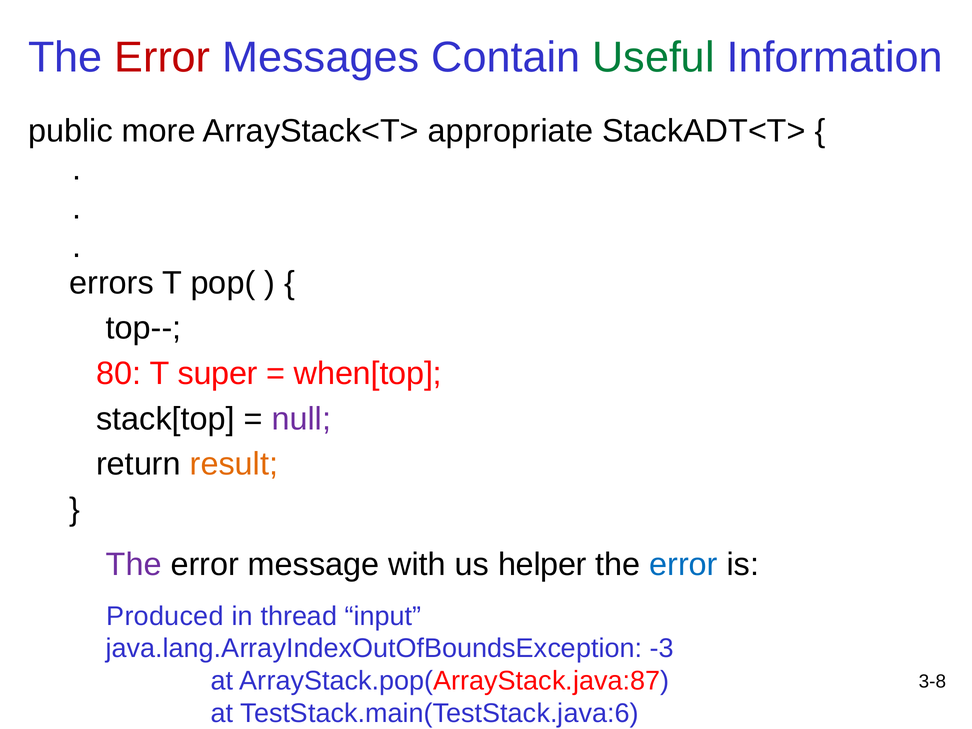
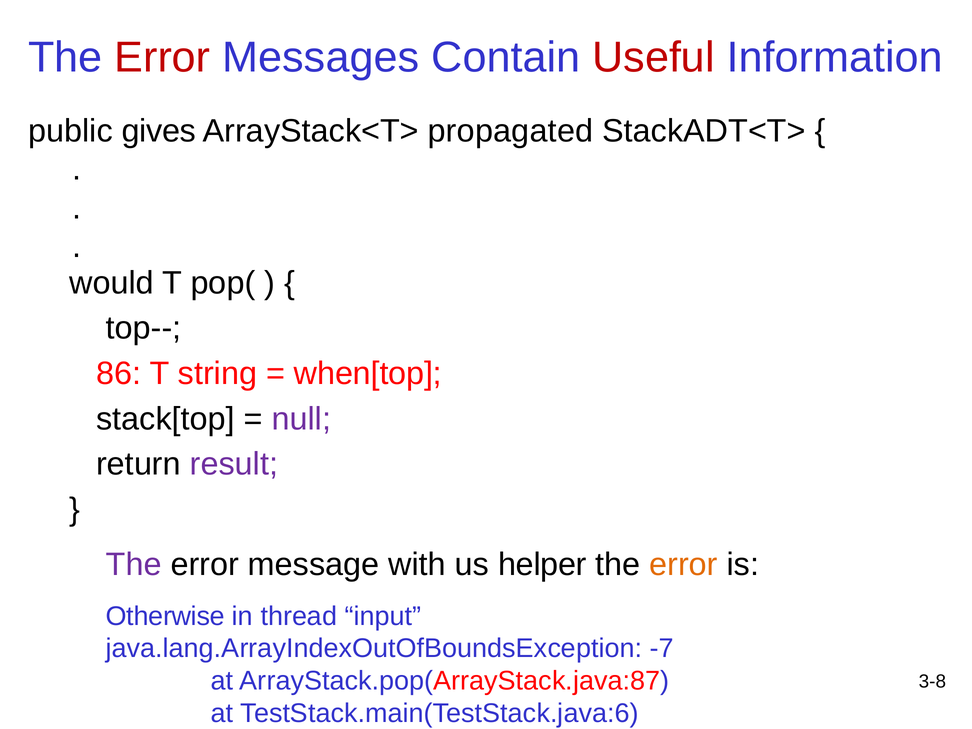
Useful colour: green -> red (653, 58)
more: more -> gives (159, 131)
appropriate: appropriate -> propagated (510, 131)
errors: errors -> would (112, 283)
80: 80 -> 86 (119, 374)
super: super -> string (217, 374)
result colour: orange -> purple (234, 464)
error colour: blue -> orange (684, 565)
Produced: Produced -> Otherwise (165, 616)
-3: -3 -> -7 (662, 649)
